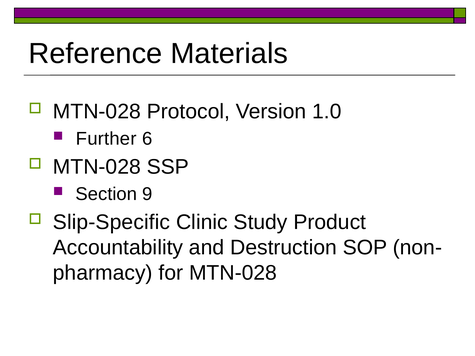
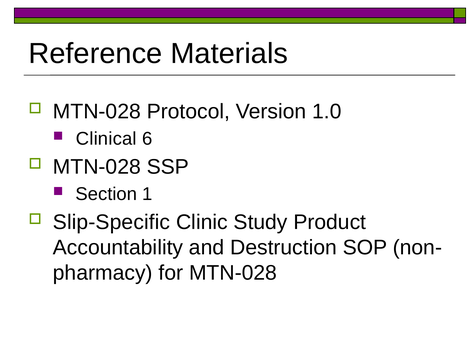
Further: Further -> Clinical (106, 139)
9: 9 -> 1 (147, 194)
